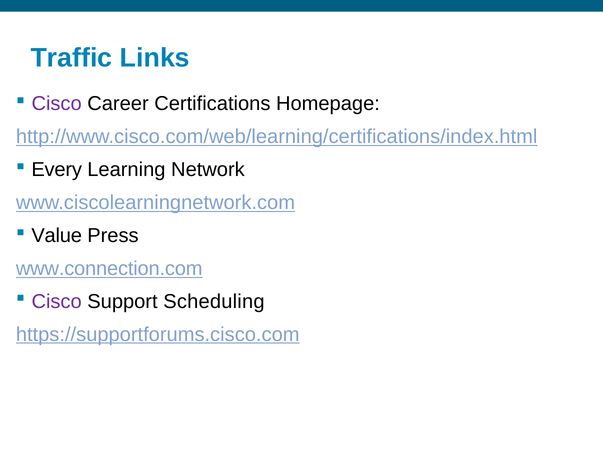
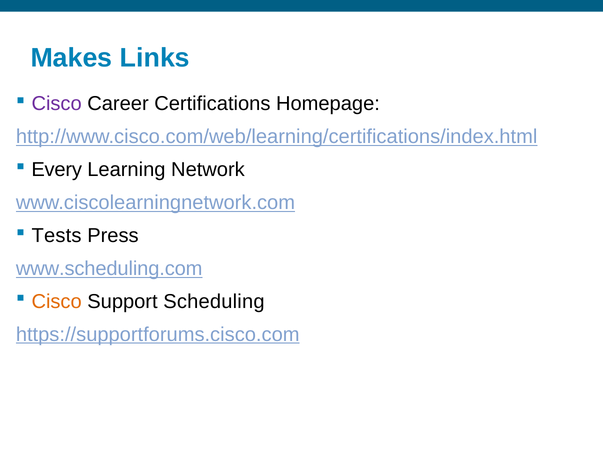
Traffic: Traffic -> Makes (71, 58)
Value: Value -> Tests (56, 236)
www.connection.com: www.connection.com -> www.scheduling.com (109, 269)
Cisco colour: purple -> orange (57, 302)
